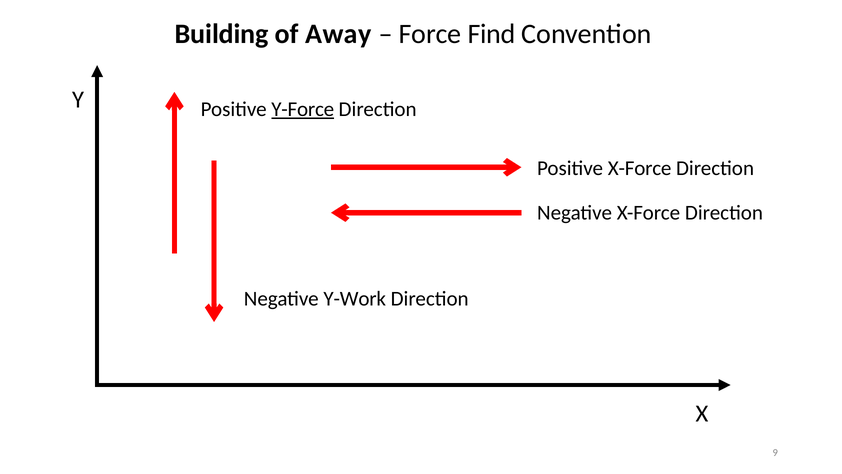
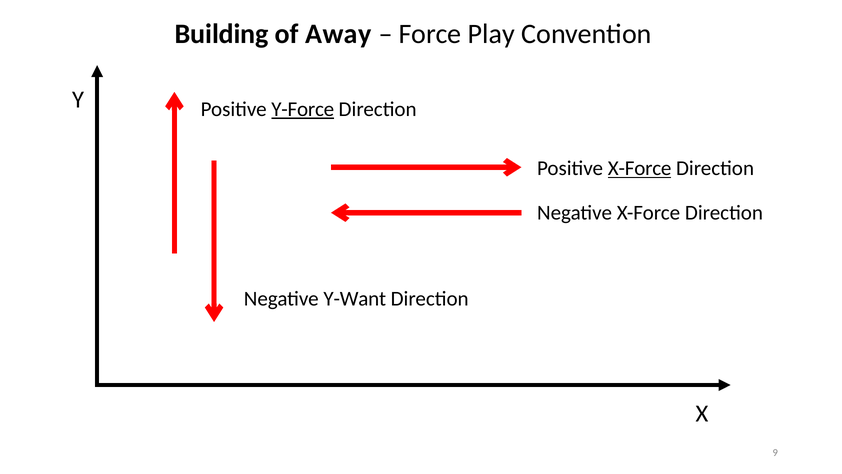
Find: Find -> Play (491, 34)
X-Force underline: none -> present (640, 168)
Y-Work: Y-Work -> Y-Want (355, 299)
